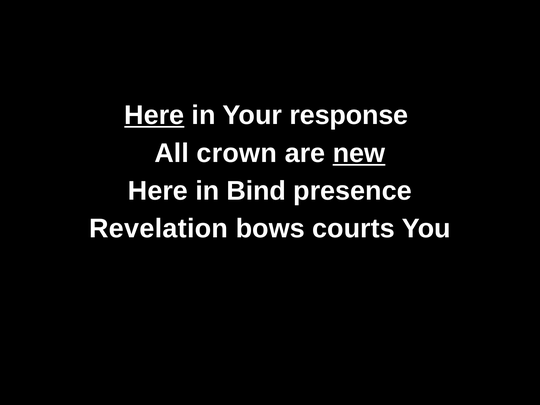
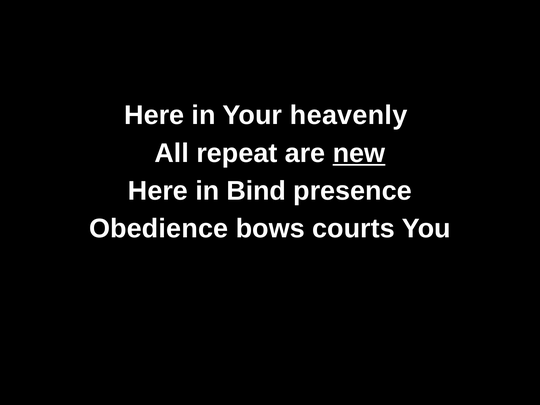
Here underline: present -> none (154, 115)
response: response -> heavenly (349, 115)
crown: crown -> repeat (237, 153)
Revelation: Revelation -> Obedience (159, 229)
